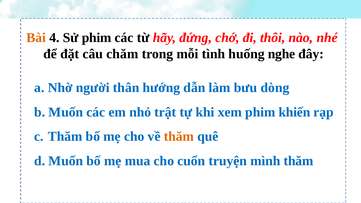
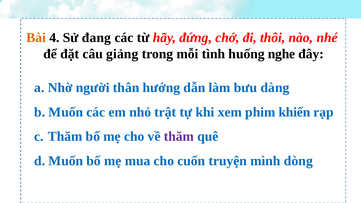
Sử phim: phim -> đang (96, 38)
chăm: chăm -> giảng (122, 54)
dòng: dòng -> dàng (275, 88)
thăm colour: orange -> purple (179, 137)
mình thăm: thăm -> dòng (298, 161)
